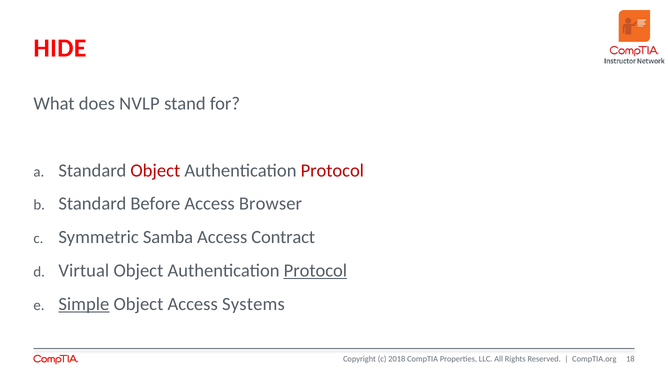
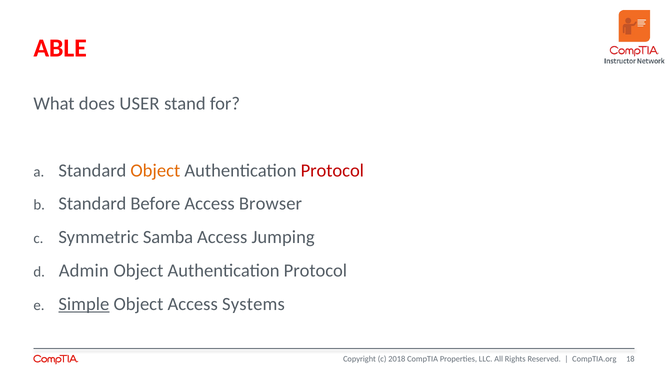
HIDE: HIDE -> ABLE (60, 48)
NVLP: NVLP -> USER (139, 103)
Object colour: red -> orange (155, 170)
Contract: Contract -> Jumping (283, 237)
Virtual: Virtual -> Admin (84, 270)
Protocol underline: present -> none (315, 270)
